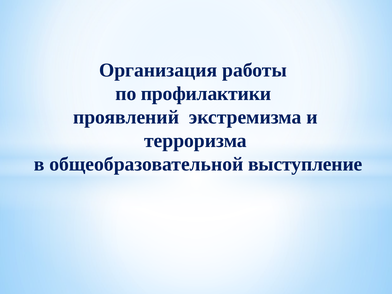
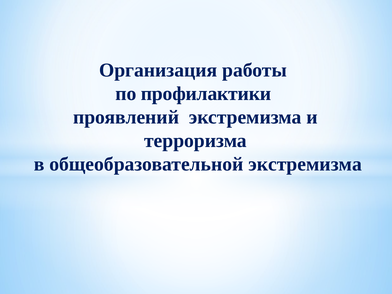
общеобразовательной выступление: выступление -> экстремизма (305, 164)
